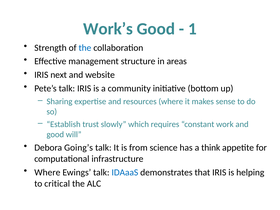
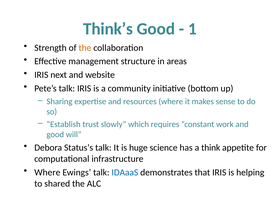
Work’s: Work’s -> Think’s (108, 29)
the colour: blue -> orange (85, 48)
Going’s: Going’s -> Status’s (79, 148)
from: from -> huge (138, 148)
critical: critical -> shared (57, 184)
